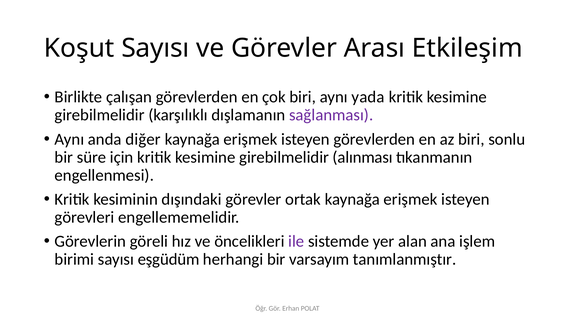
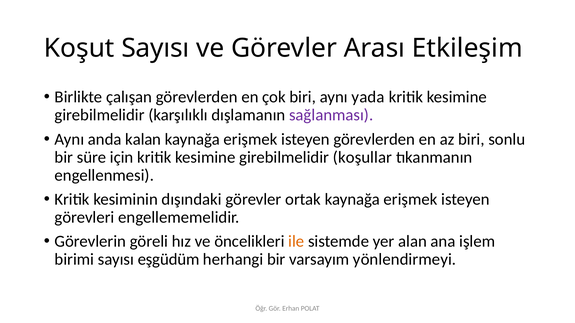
diğer: diğer -> kalan (143, 139)
alınması: alınması -> koşullar (363, 157)
ile colour: purple -> orange (296, 242)
tanımlanmıştır: tanımlanmıştır -> yönlendirmeyi (405, 260)
